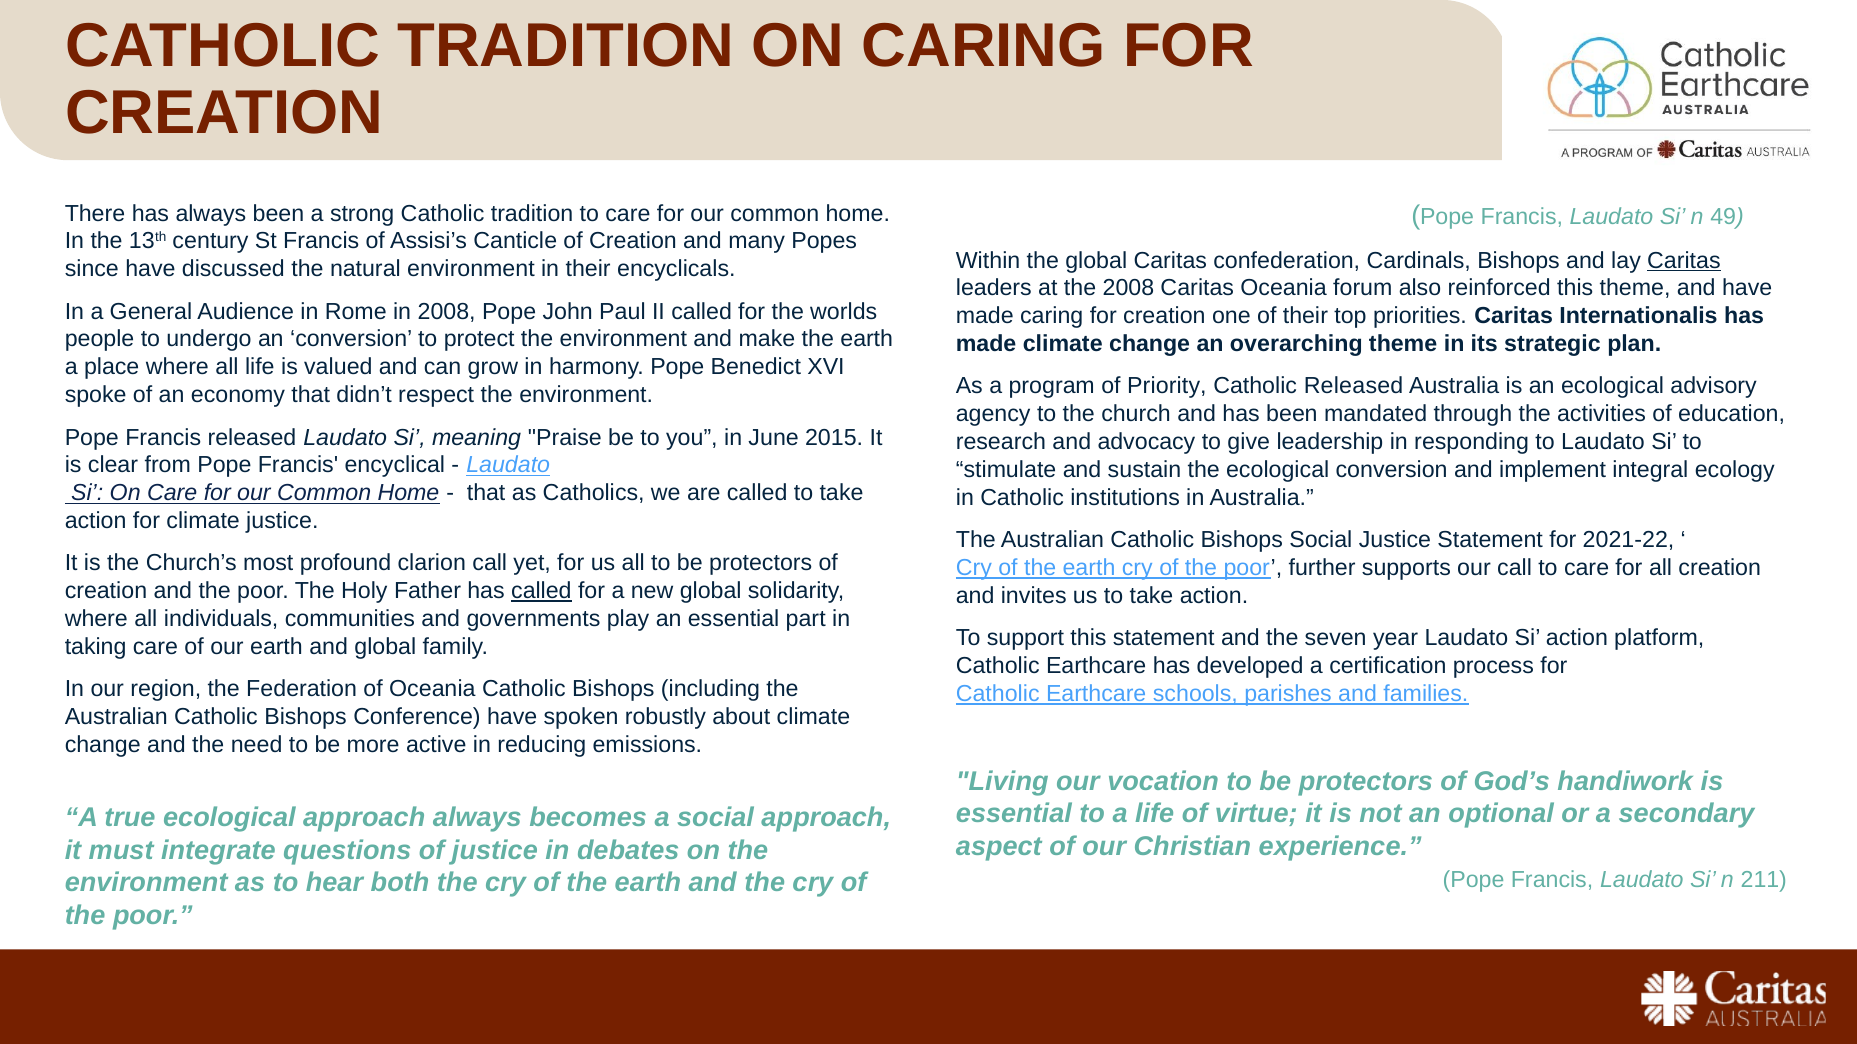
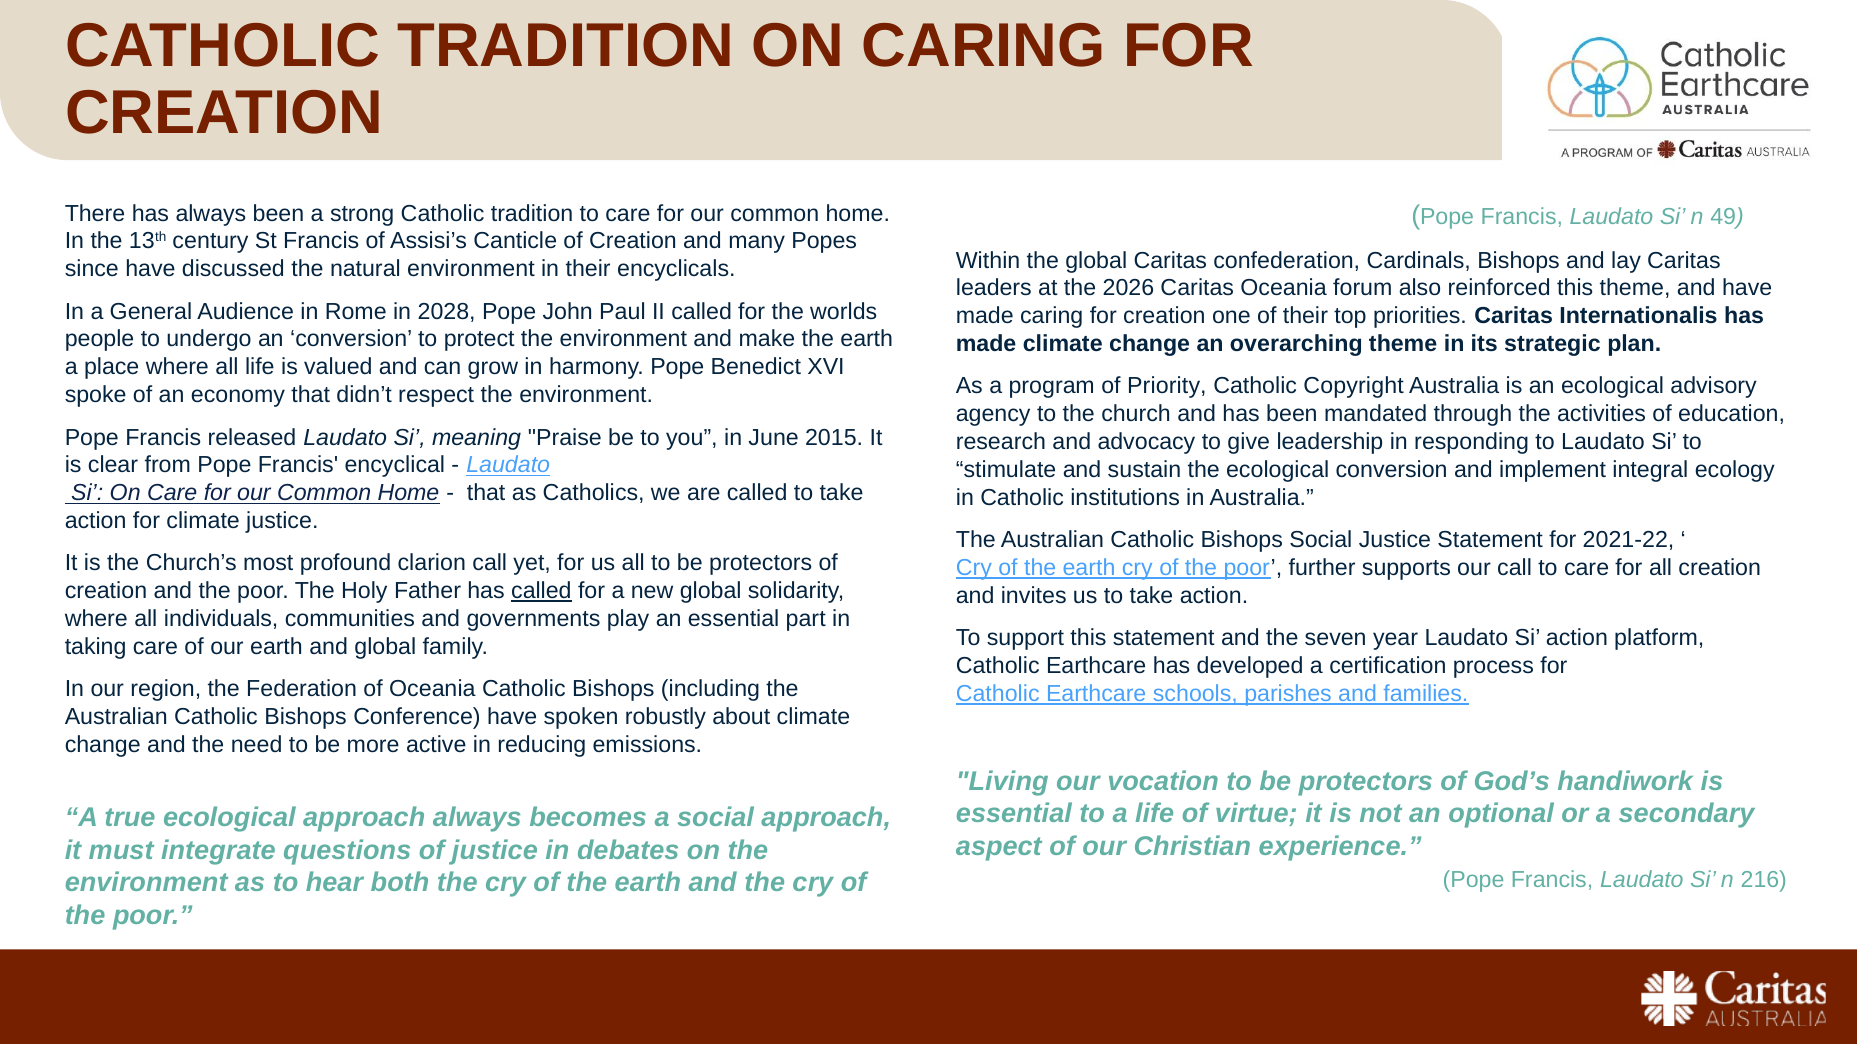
Caritas underline: present -> none (1684, 261)
the 2008: 2008 -> 2026 (1128, 288)
in 2008: 2008 -> 2028 (447, 312)
Catholic Released: Released -> Copyright (1354, 387)
211: 211 -> 216 (1764, 880)
